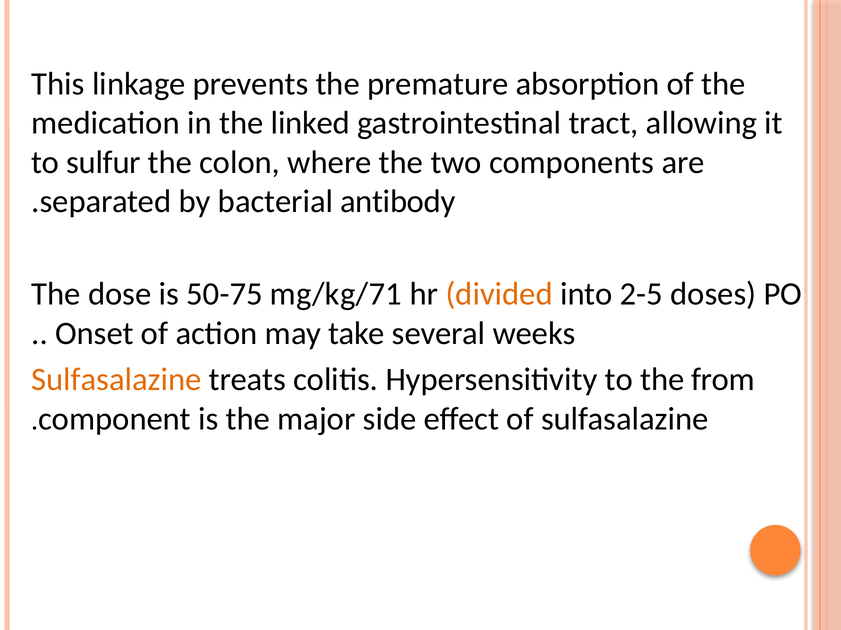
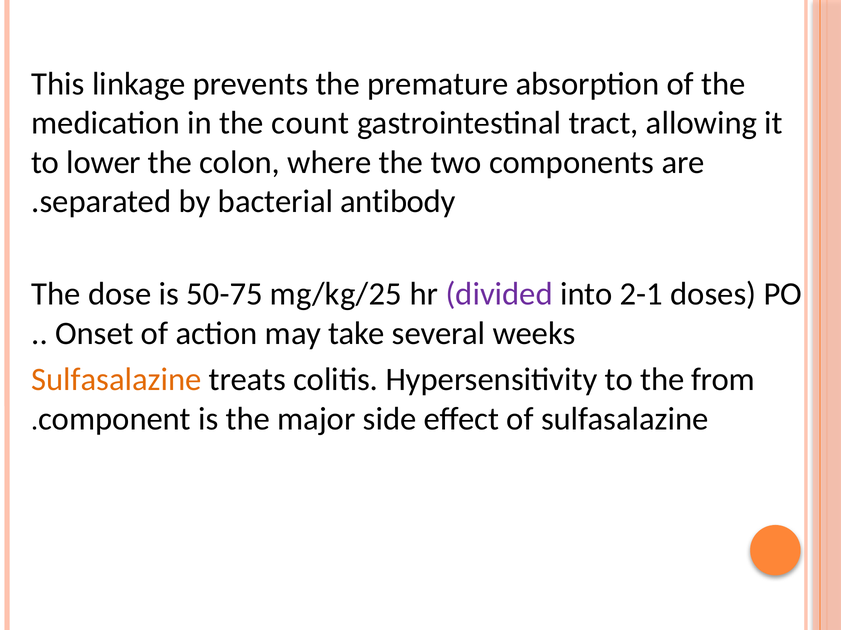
linked: linked -> count (310, 123)
sulfur: sulfur -> lower (104, 163)
mg/kg/71: mg/kg/71 -> mg/kg/25 (336, 294)
divided colour: orange -> purple (499, 294)
2-5: 2-5 -> 2-1 (641, 294)
